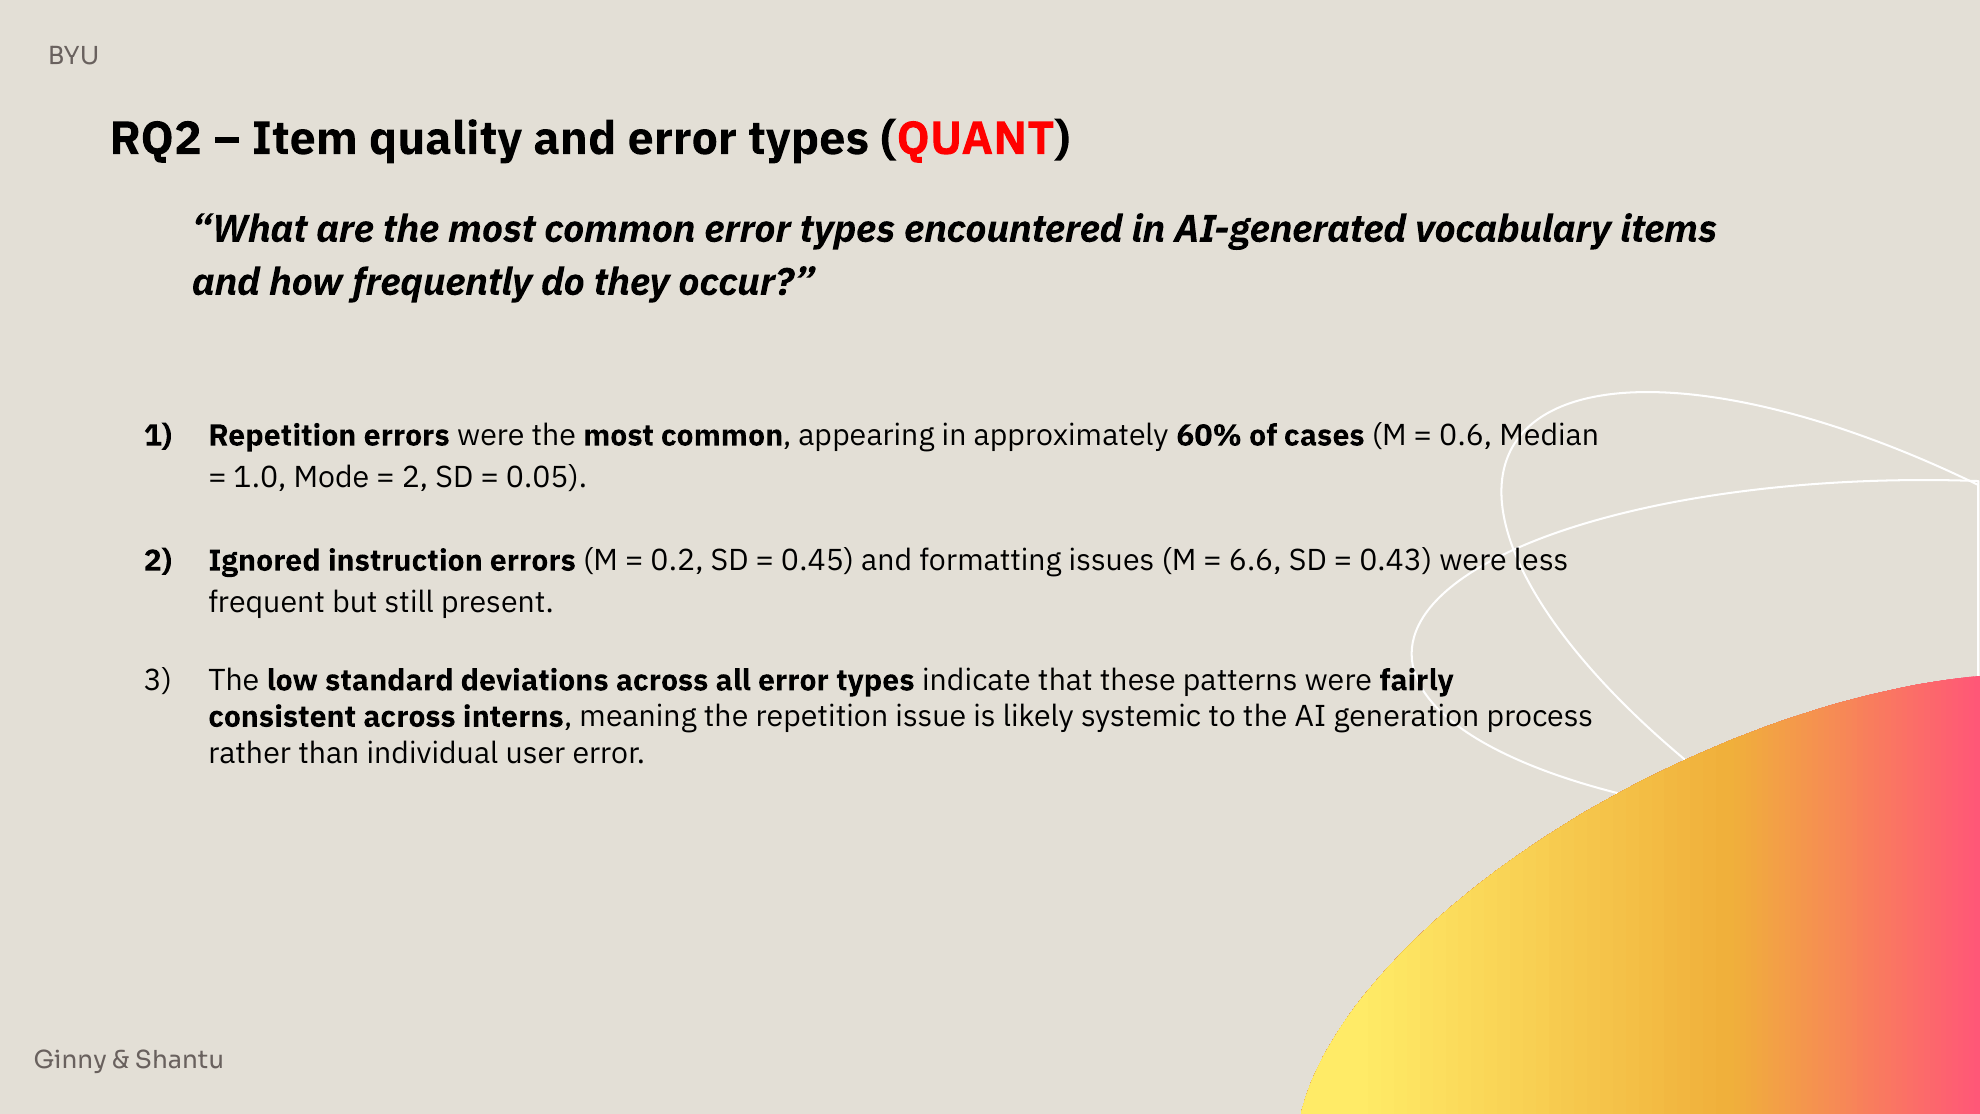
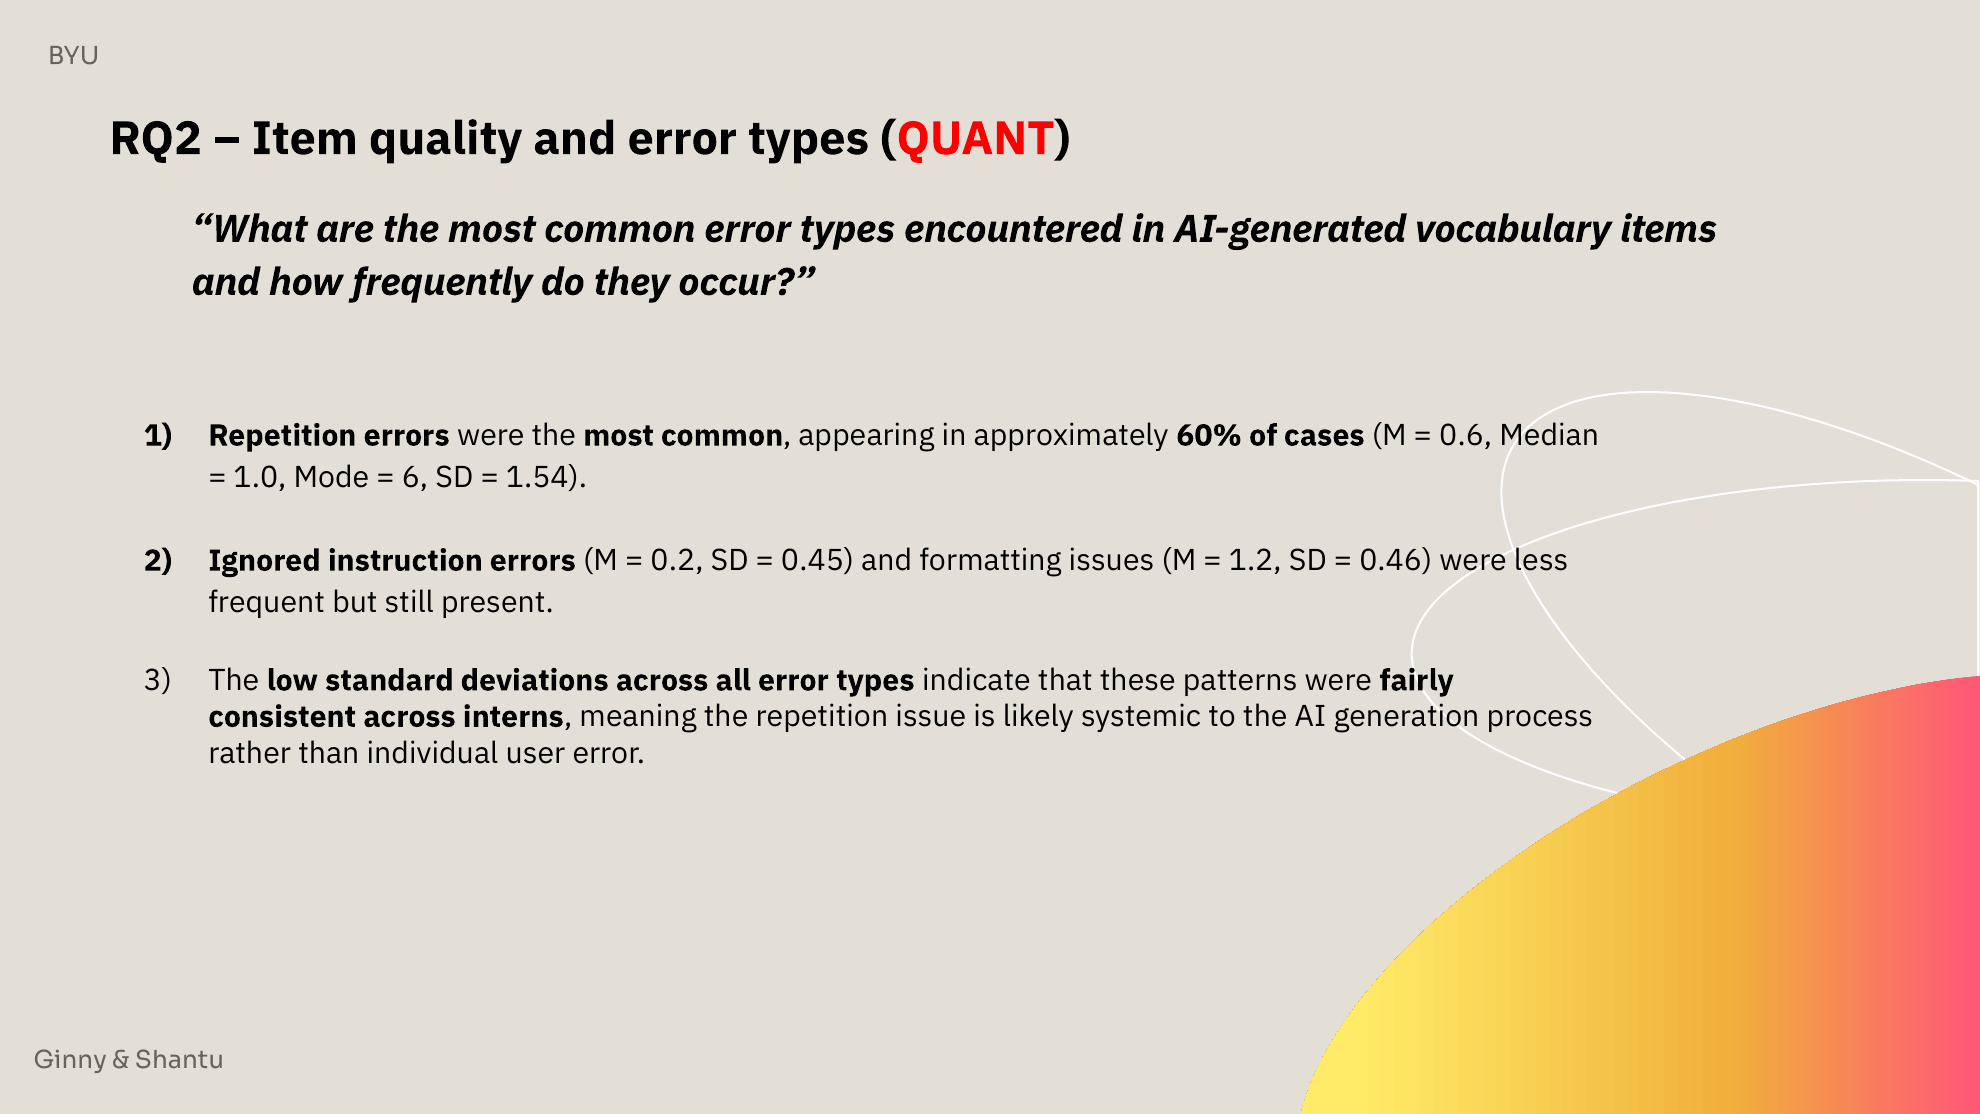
2: 2 -> 6 (415, 477)
0.05: 0.05 -> 1.54 (546, 477)
6.6: 6.6 -> 1.2 (1255, 561)
0.43: 0.43 -> 0.46 (1396, 561)
